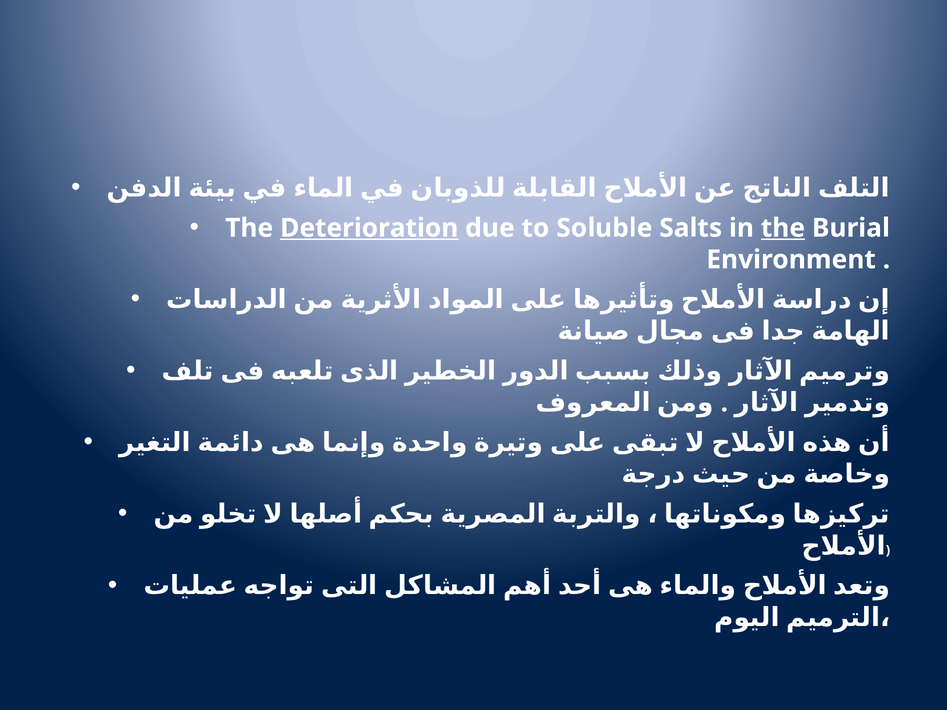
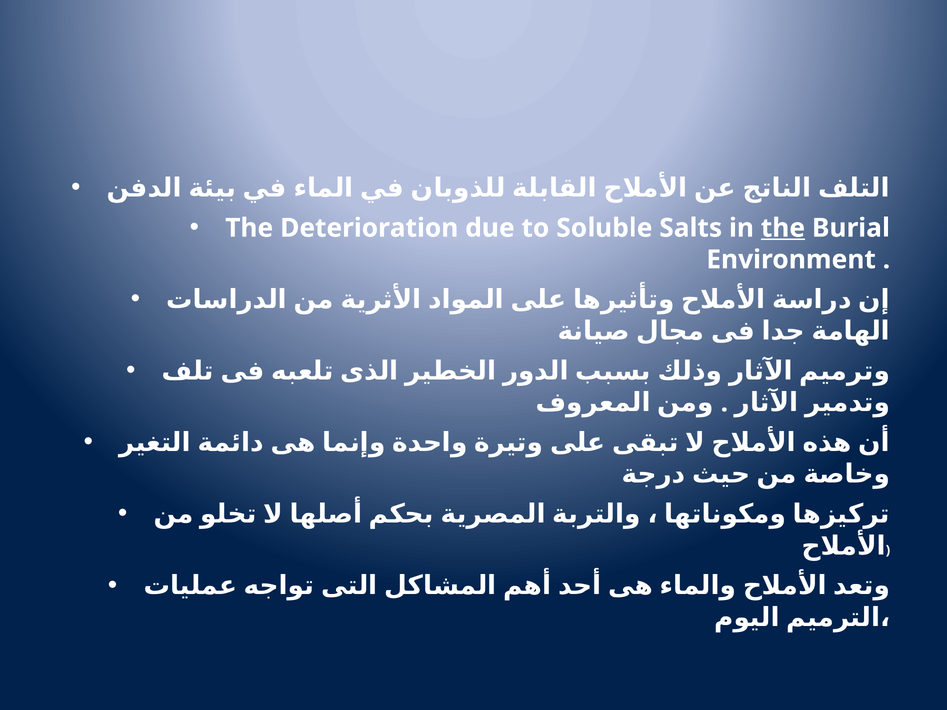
Deterioration underline: present -> none (369, 228)
